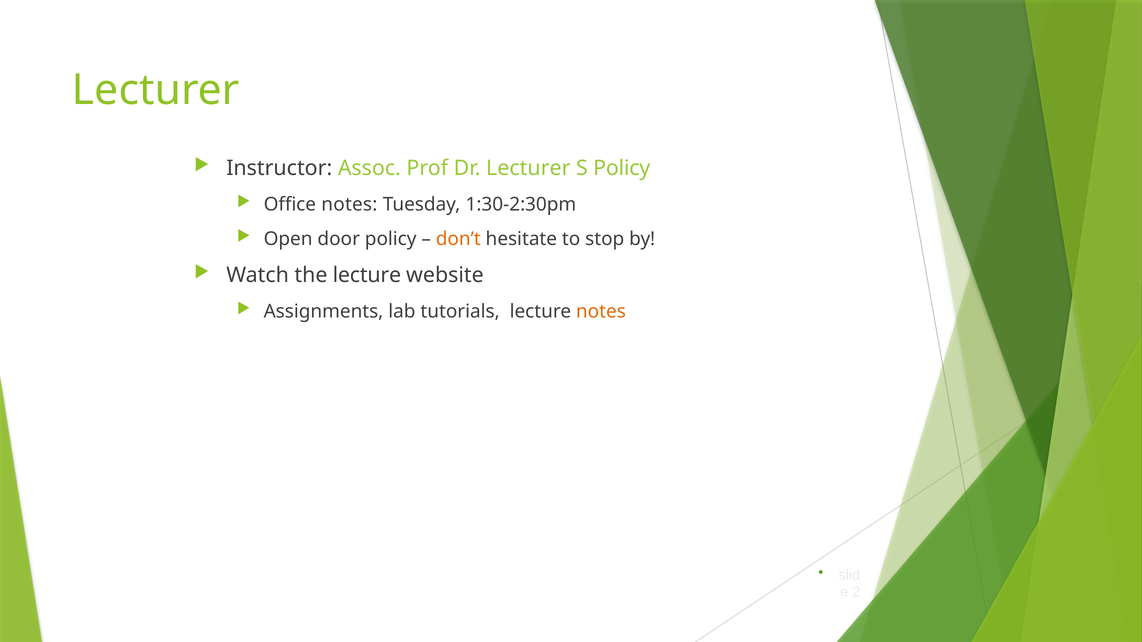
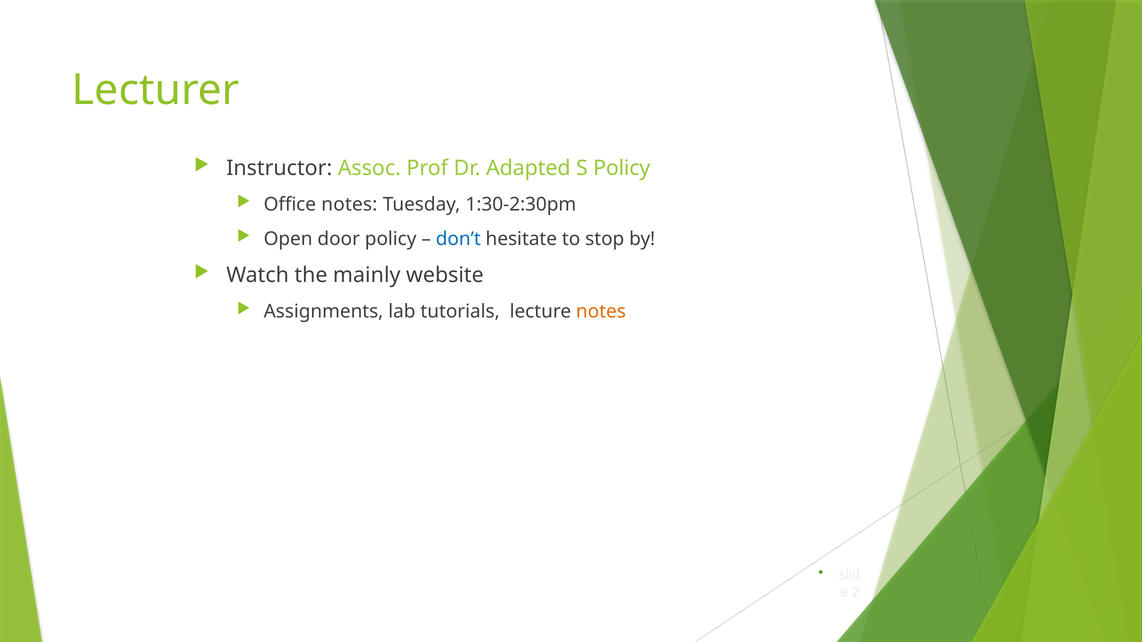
Dr Lecturer: Lecturer -> Adapted (528, 169)
don’t colour: orange -> blue (458, 239)
the lecture: lecture -> mainly (367, 276)
